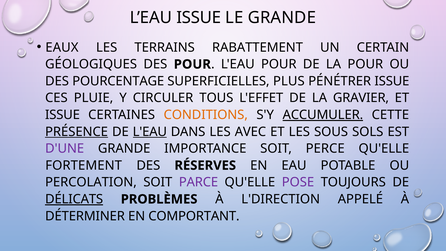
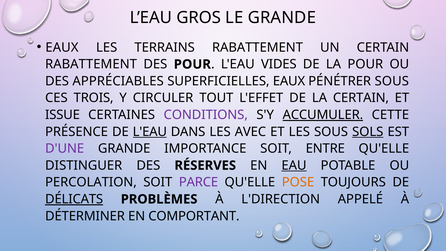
L’EAU ISSUE: ISSUE -> GROS (199, 18)
GÉOLOGIQUES: GÉOLOGIQUES -> RABATTEMENT (91, 64)
L'EAU POUR: POUR -> VIDES (279, 64)
POURCENTAGE: POURCENTAGE -> APPRÉCIABLES (118, 81)
SUPERFICIELLES PLUS: PLUS -> EAUX (289, 81)
PÉNÉTRER ISSUE: ISSUE -> SOUS (392, 81)
PLUIE: PLUIE -> TROIS (94, 98)
TOUS: TOUS -> TOUT (216, 98)
LA GRAVIER: GRAVIER -> CERTAIN (361, 98)
CONDITIONS colour: orange -> purple (206, 115)
PRÉSENCE underline: present -> none (77, 132)
SOLS underline: none -> present (368, 132)
PERCE: PERCE -> ENTRE (325, 149)
FORTEMENT: FORTEMENT -> DISTINGUER (84, 165)
EAU underline: none -> present (294, 165)
POSE colour: purple -> orange (298, 182)
